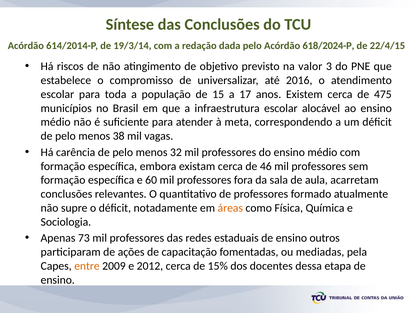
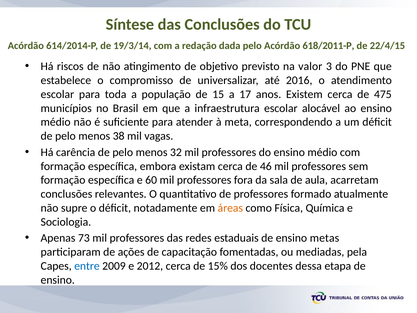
618/2024-P: 618/2024-P -> 618/2011-P (328, 46)
outros: outros -> metas (325, 238)
entre colour: orange -> blue (87, 266)
